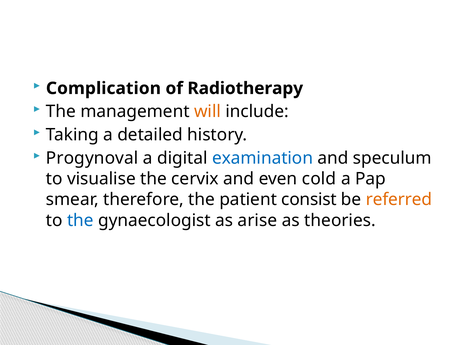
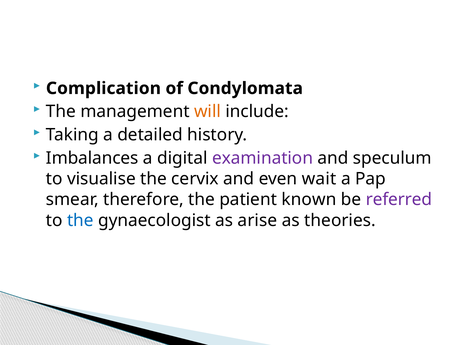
Radiotherapy: Radiotherapy -> Condylomata (245, 88)
Progynoval: Progynoval -> Imbalances (92, 158)
examination colour: blue -> purple (263, 158)
cold: cold -> wait (319, 179)
consist: consist -> known (309, 200)
referred colour: orange -> purple (399, 200)
